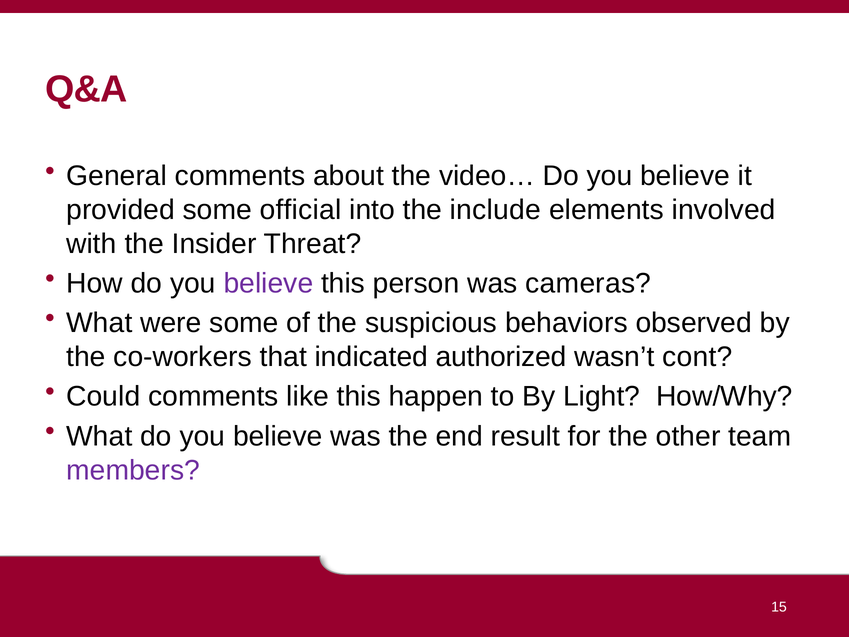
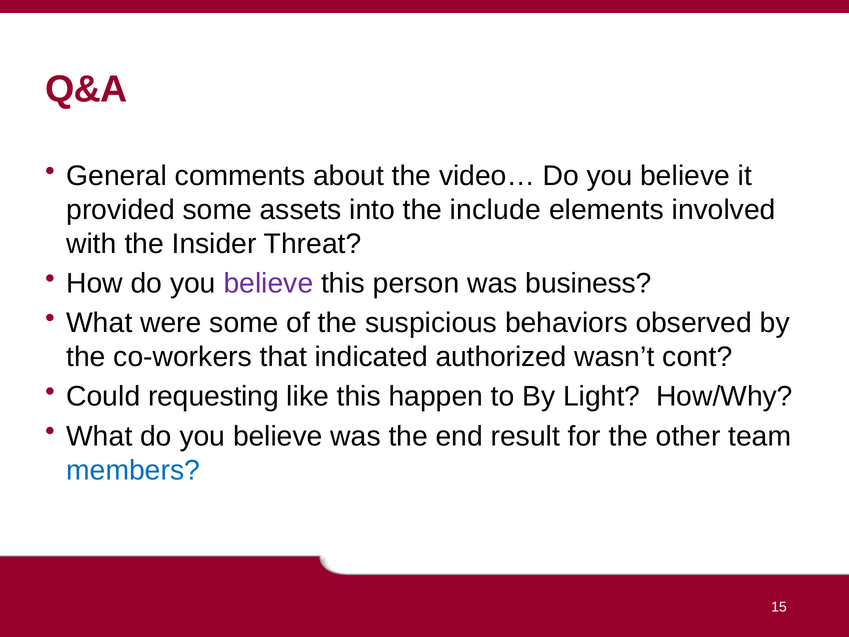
official: official -> assets (301, 210)
cameras: cameras -> business (588, 283)
Could comments: comments -> requesting (213, 396)
members colour: purple -> blue (133, 470)
